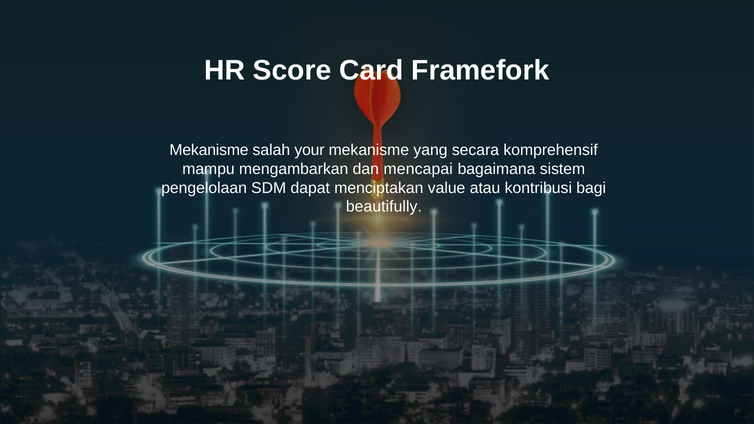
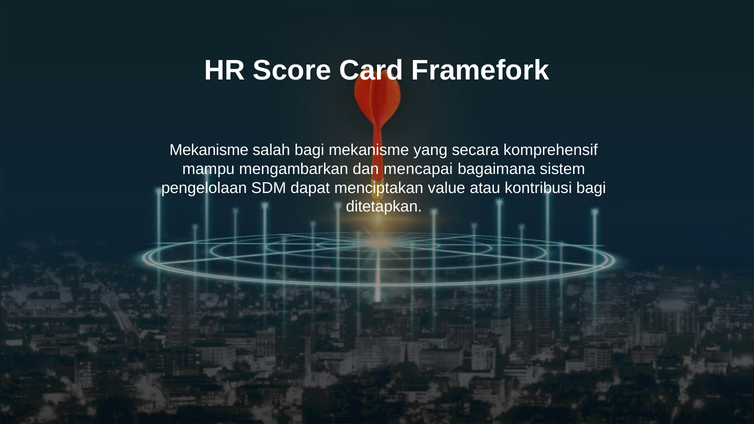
salah your: your -> bagi (309, 150)
beautifully: beautifully -> ditetapkan (384, 207)
